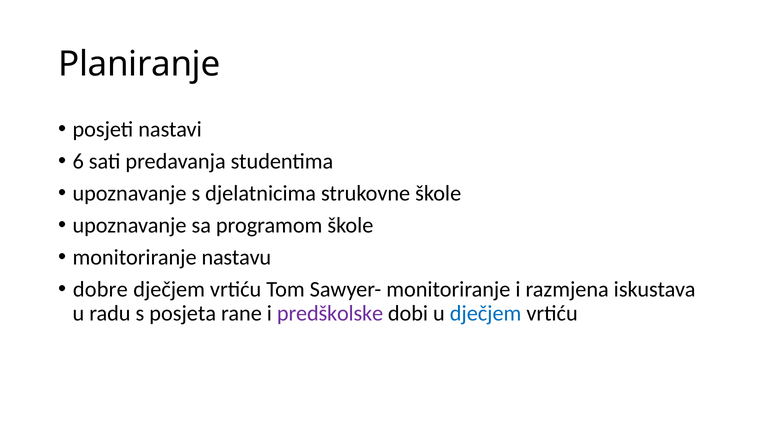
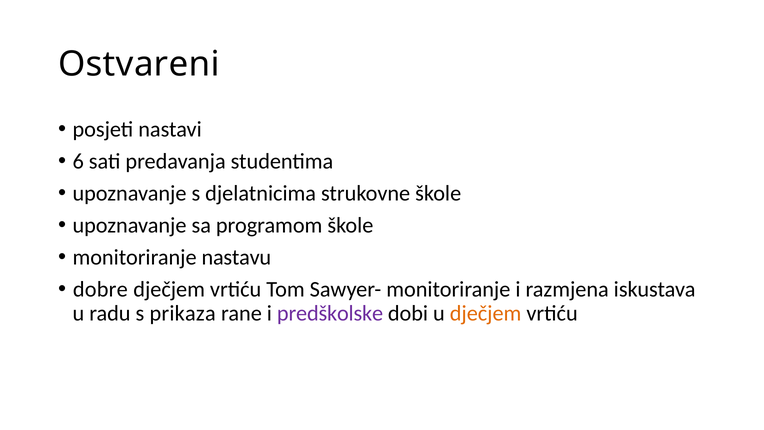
Planiranje: Planiranje -> Ostvareni (139, 64)
posjeta: posjeta -> prikaza (183, 313)
dječjem colour: blue -> orange (486, 313)
